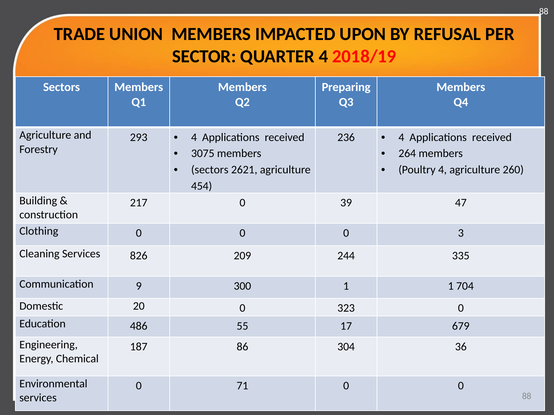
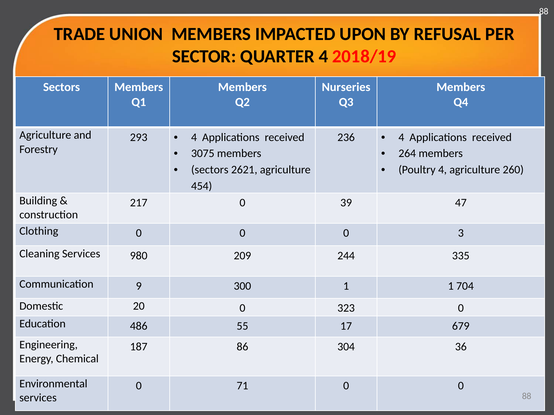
Preparing: Preparing -> Nurseries (346, 87)
826: 826 -> 980 (139, 256)
